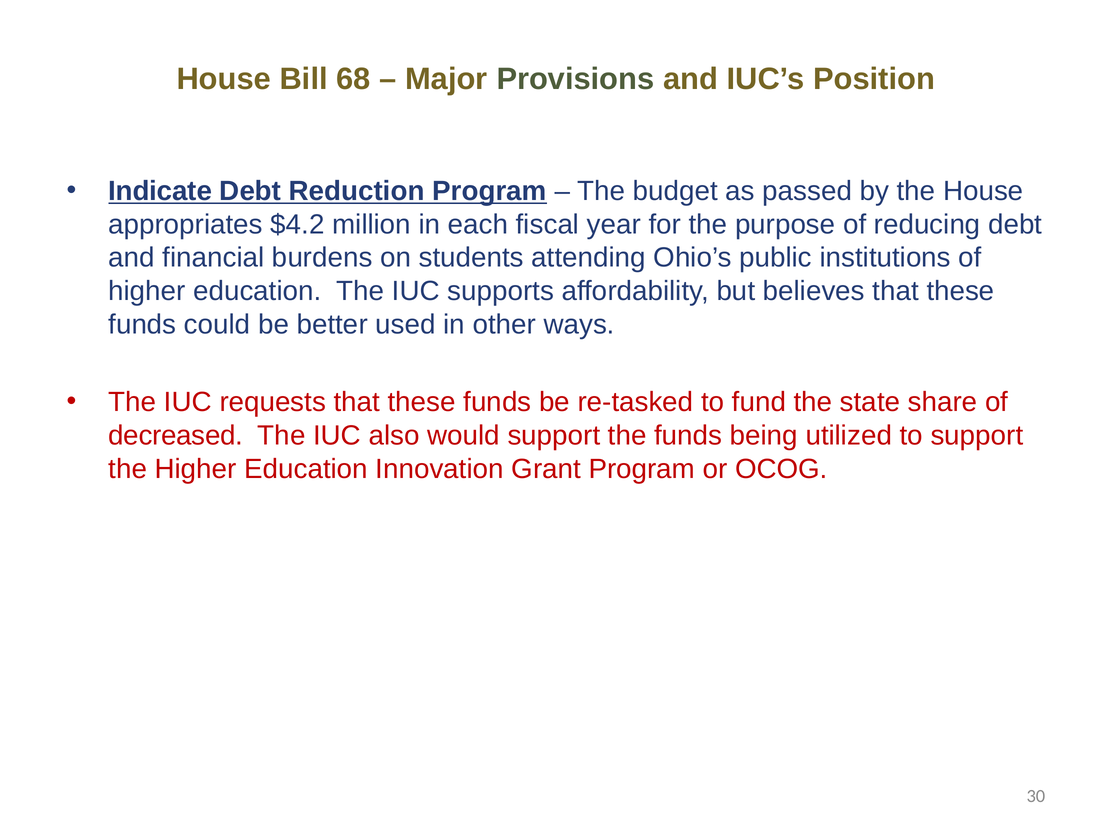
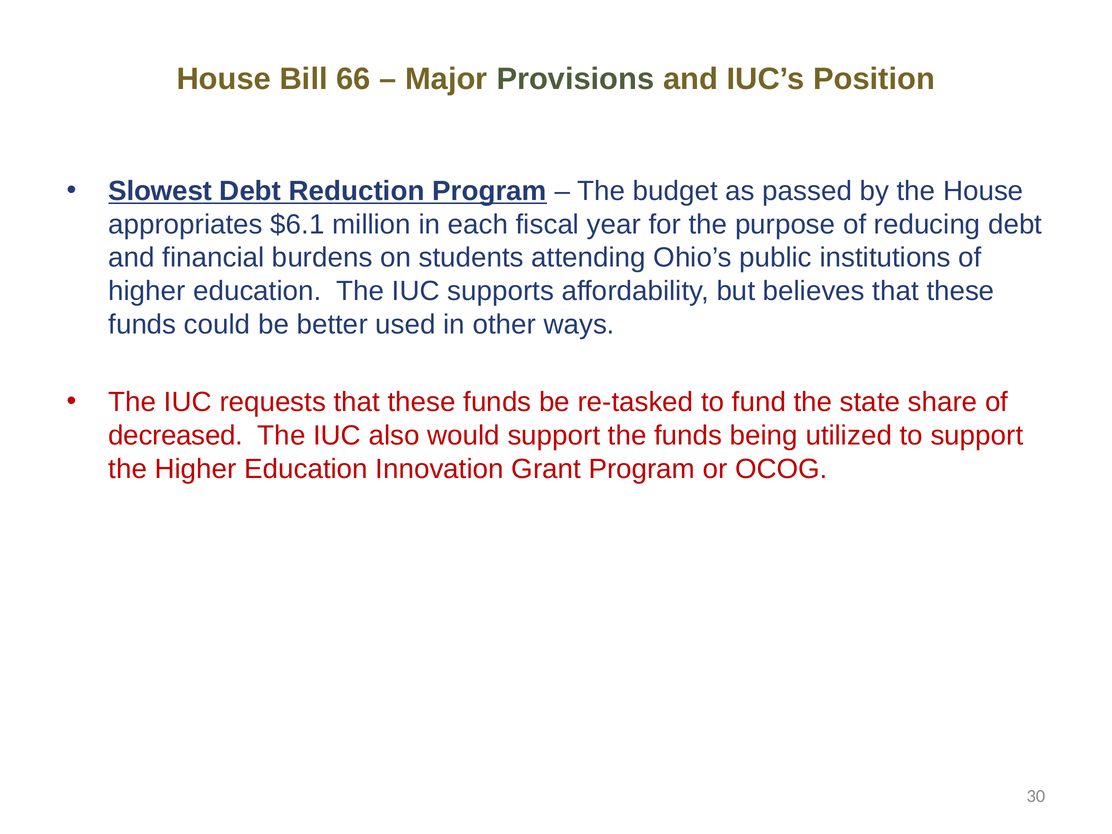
68: 68 -> 66 (353, 79)
Indicate: Indicate -> Slowest (160, 191)
$4.2: $4.2 -> $6.1 (297, 224)
